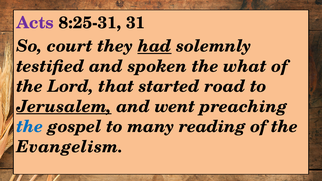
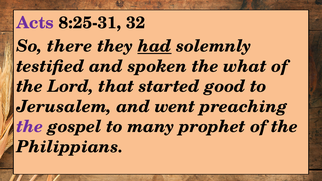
31: 31 -> 32 (136, 23)
court: court -> there (70, 46)
road: road -> good (225, 86)
Jerusalem underline: present -> none (64, 107)
the colour: blue -> purple (30, 127)
reading: reading -> prophet (212, 127)
Evangelism: Evangelism -> Philippians (70, 147)
